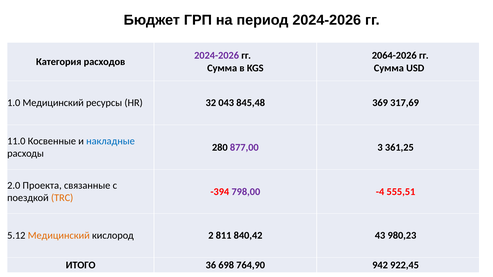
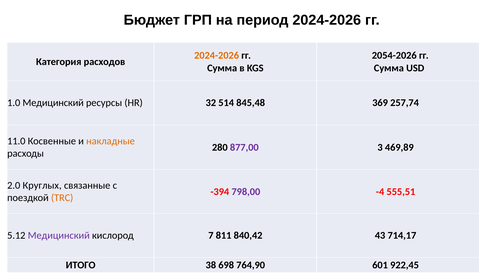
2024-2026 colour: purple -> orange (217, 56)
2064-2026: 2064-2026 -> 2054-2026 (394, 56)
043: 043 -> 514 (226, 103)
317,69: 317,69 -> 257,74 (405, 103)
накладные colour: blue -> orange (111, 141)
361,25: 361,25 -> 469,89 (399, 147)
Проекта: Проекта -> Круглых (42, 186)
Медицинский colour: orange -> purple (59, 236)
2: 2 -> 7 (211, 236)
980,23: 980,23 -> 714,17 (402, 236)
36: 36 -> 38 (211, 265)
942: 942 -> 601 (380, 265)
